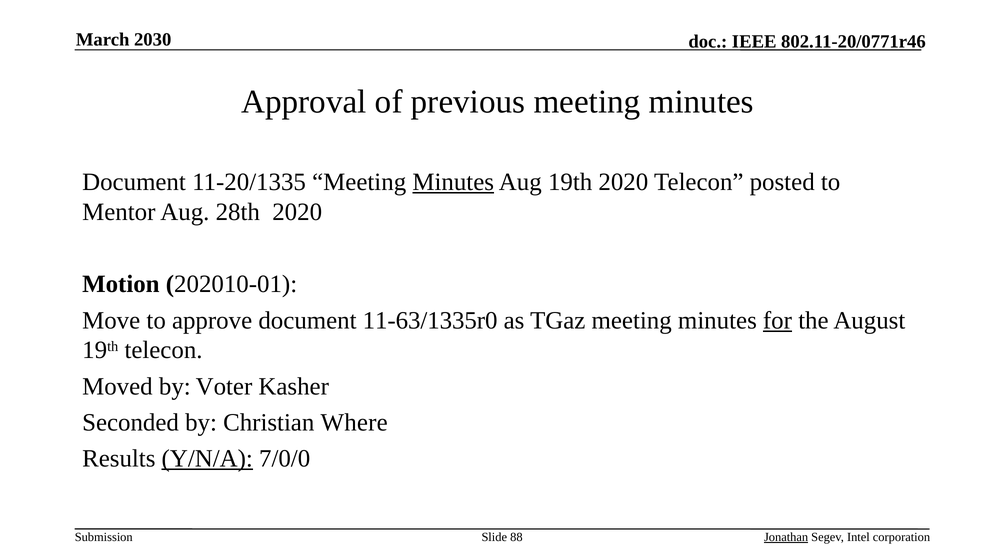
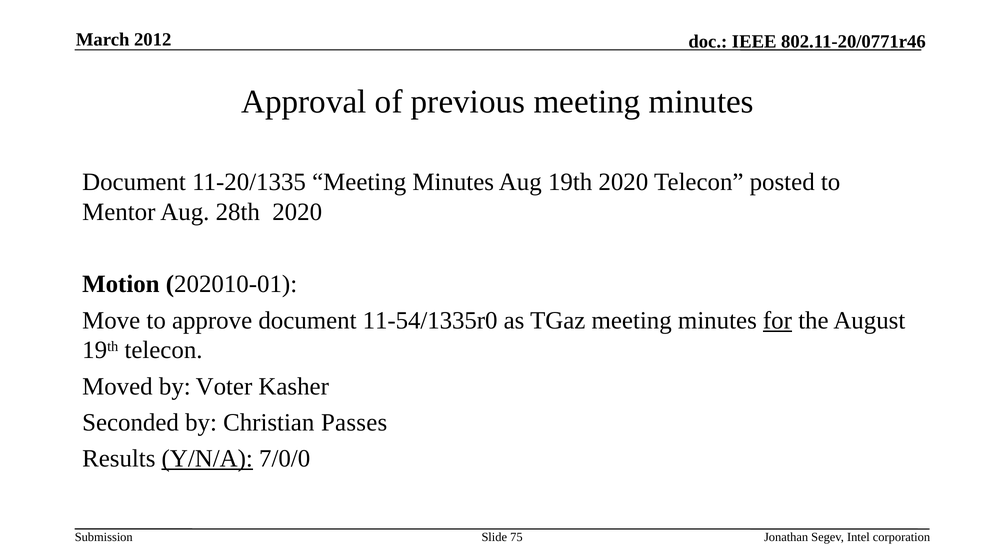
2030: 2030 -> 2012 (153, 40)
Minutes underline: present -> none (453, 182)
11-63/1335r0: 11-63/1335r0 -> 11-54/1335r0 (430, 321)
Where: Where -> Passes (354, 423)
88: 88 -> 75 (516, 537)
Jonathan underline: present -> none (786, 537)
